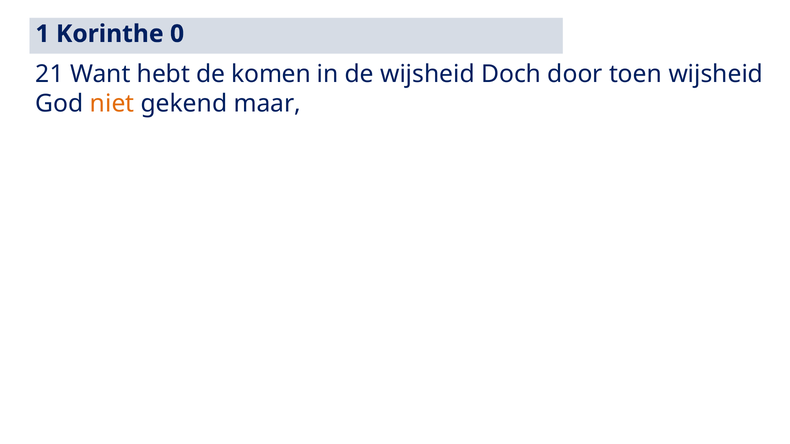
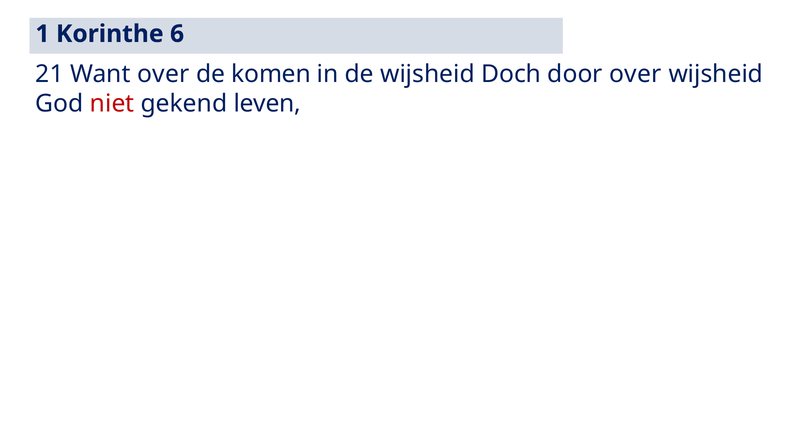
0: 0 -> 6 (177, 34)
Want hebt: hebt -> over (163, 74)
door toen: toen -> over (635, 74)
niet colour: orange -> red (112, 104)
maar: maar -> leven (267, 104)
